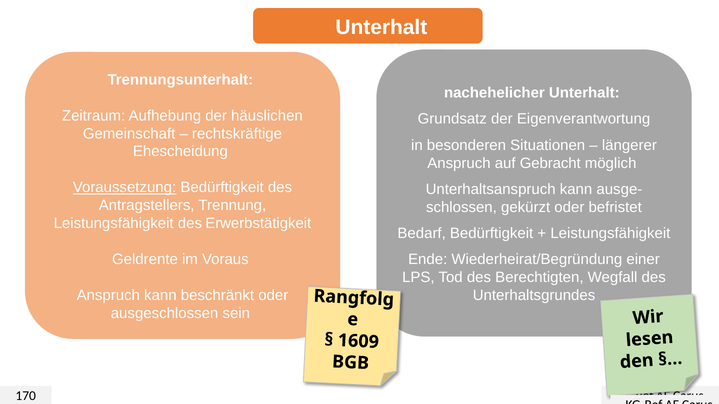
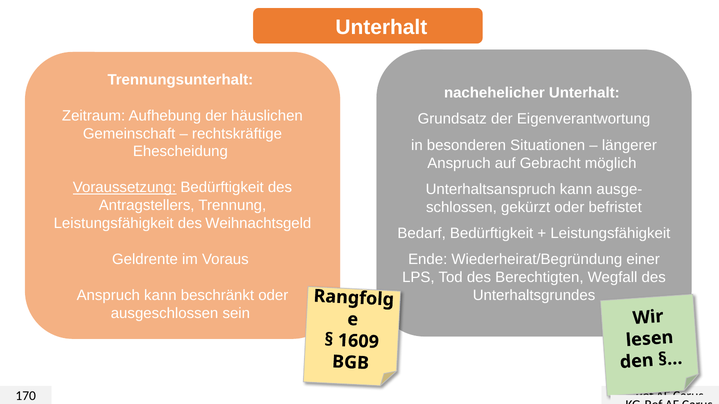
Erwerbstätigkeit: Erwerbstätigkeit -> Weihnachtsgeld (258, 224)
